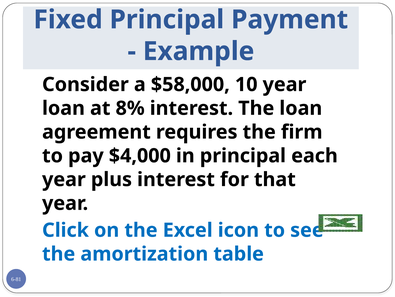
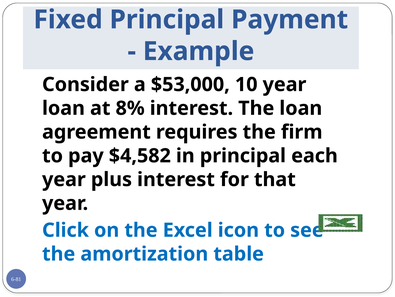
$58,000: $58,000 -> $53,000 (190, 84)
$4,000: $4,000 -> $4,582 (140, 155)
